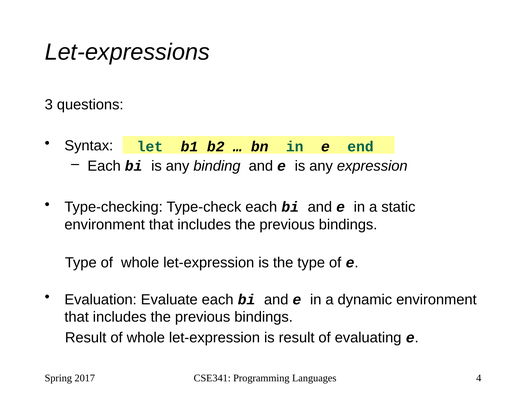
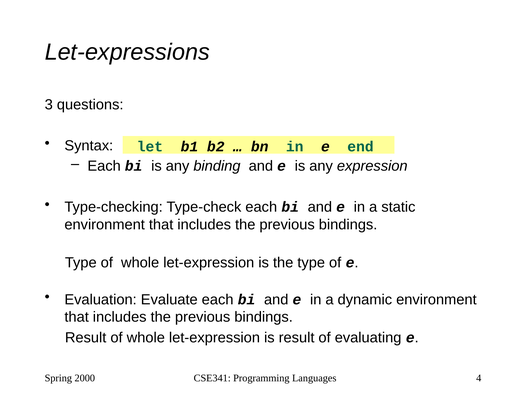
2017: 2017 -> 2000 (85, 378)
